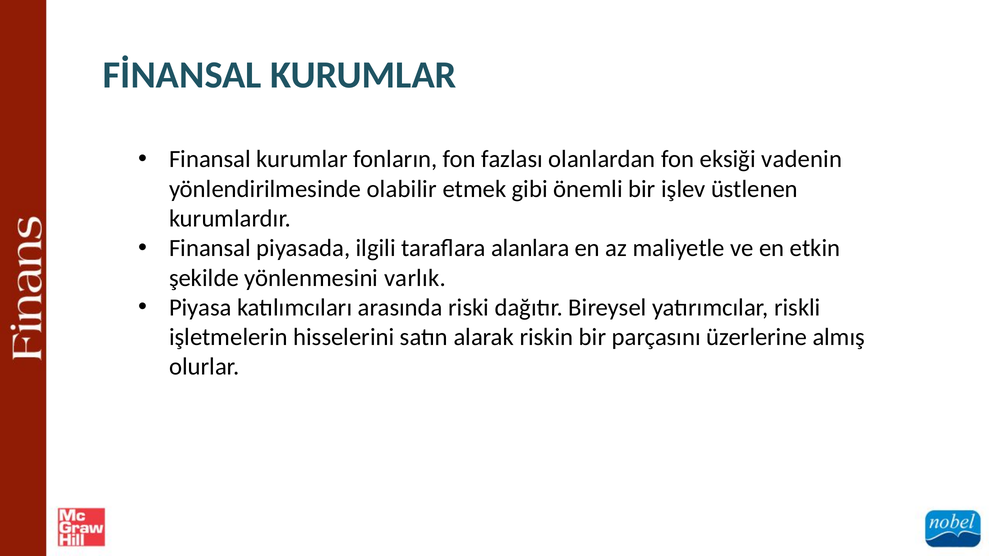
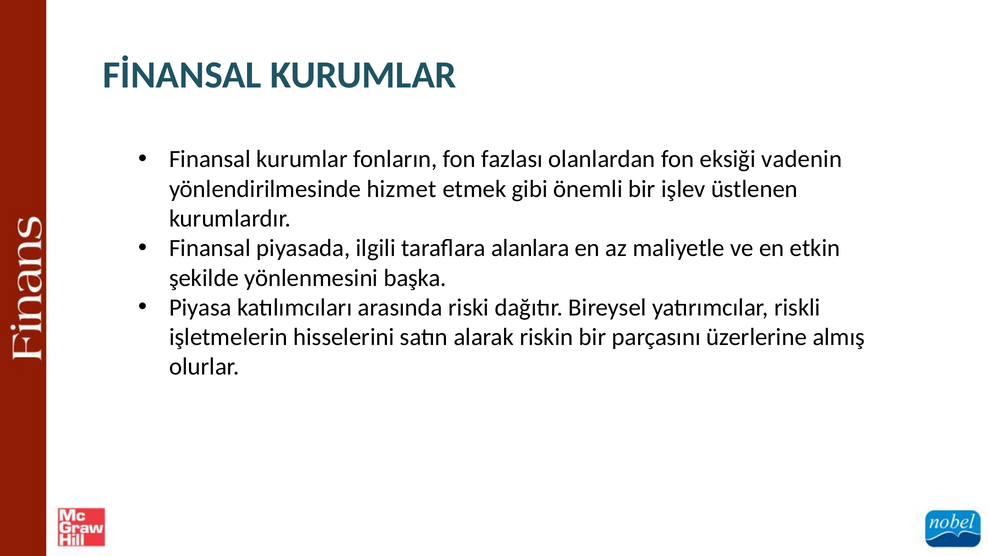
olabilir: olabilir -> hizmet (402, 189)
varlık: varlık -> başka (415, 278)
